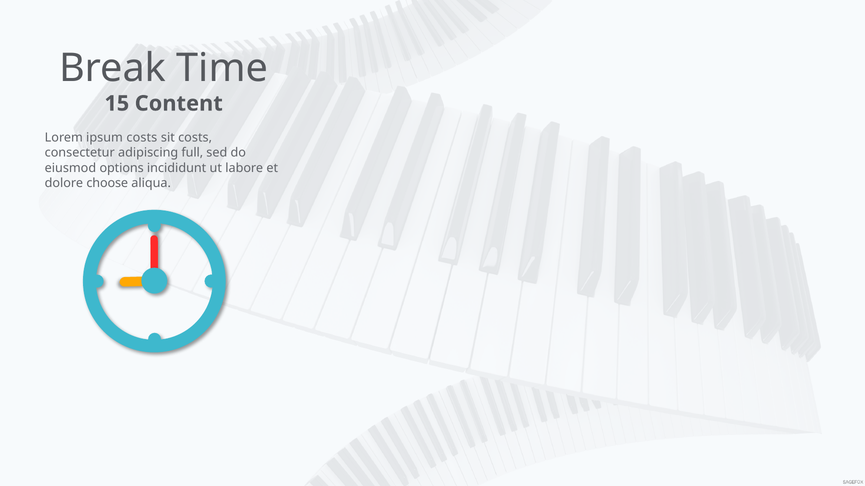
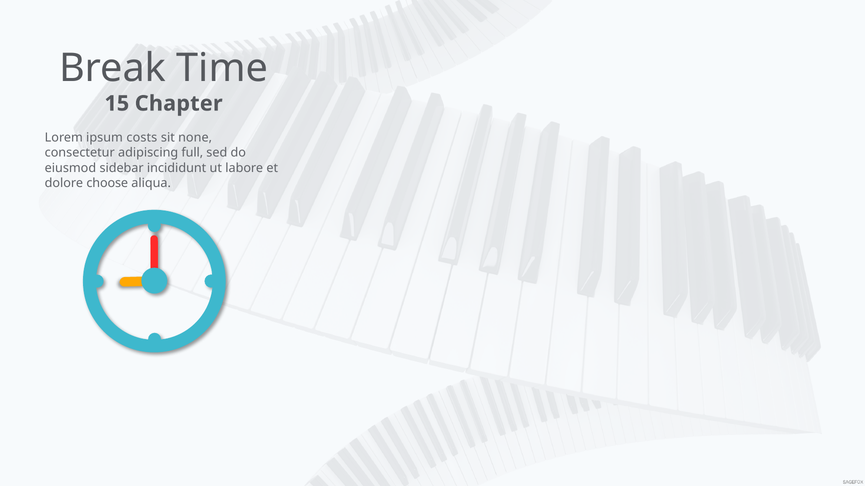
Content: Content -> Chapter (179, 104)
sit costs: costs -> none (195, 138)
options: options -> sidebar (122, 168)
